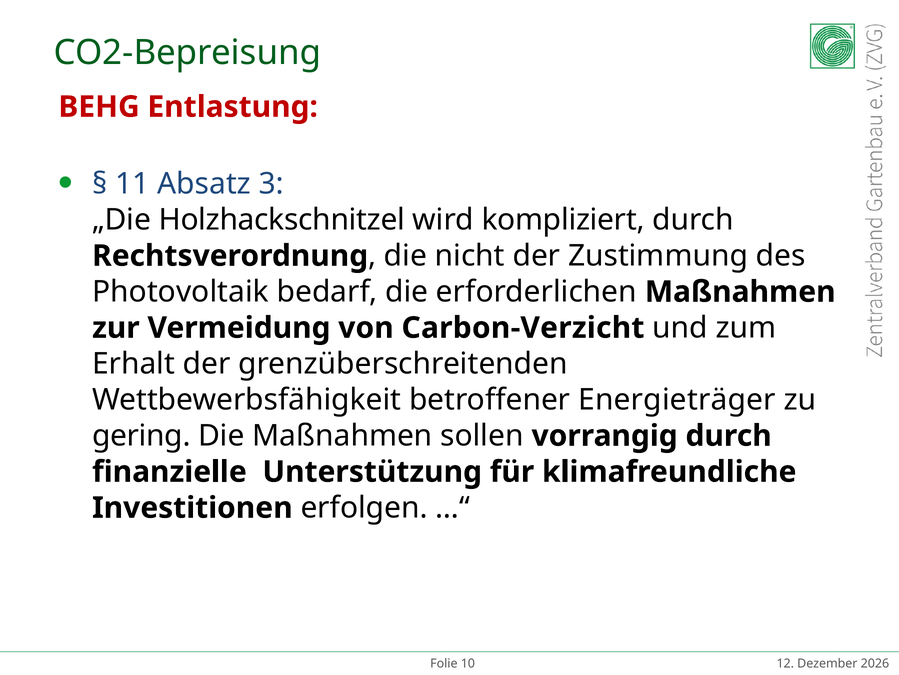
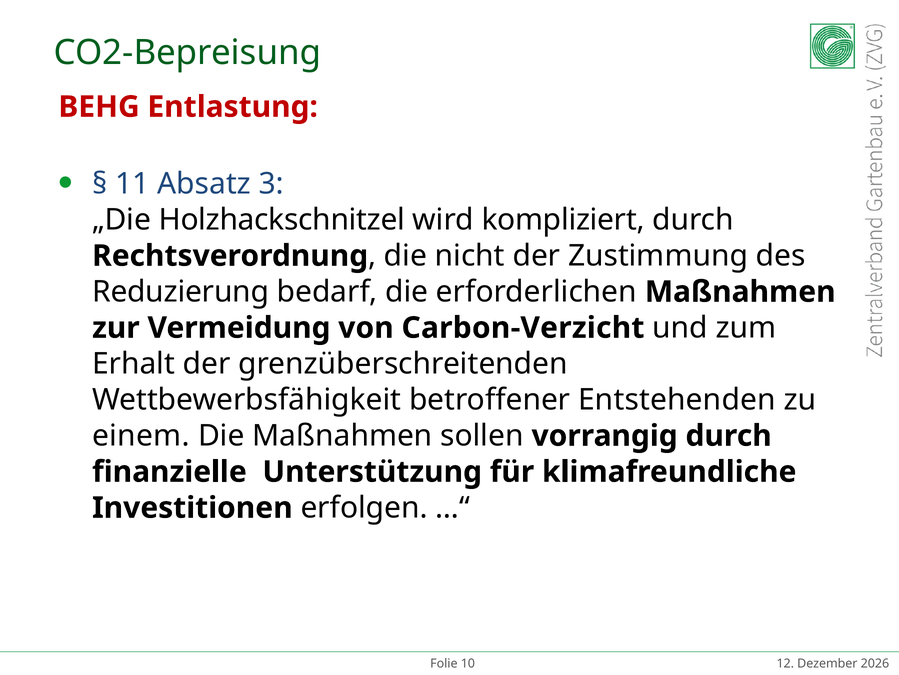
Photovoltaik: Photovoltaik -> Reduzierung (181, 292)
Energieträger: Energieträger -> Entstehenden (677, 399)
gering: gering -> einem (141, 435)
